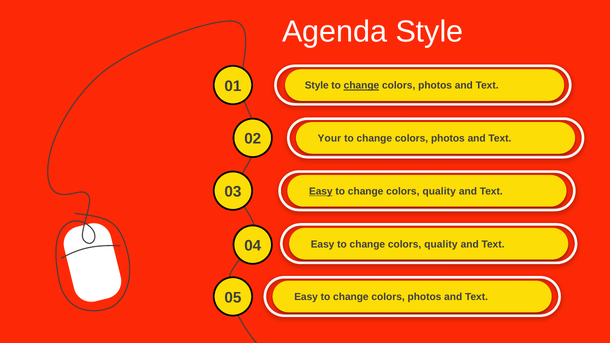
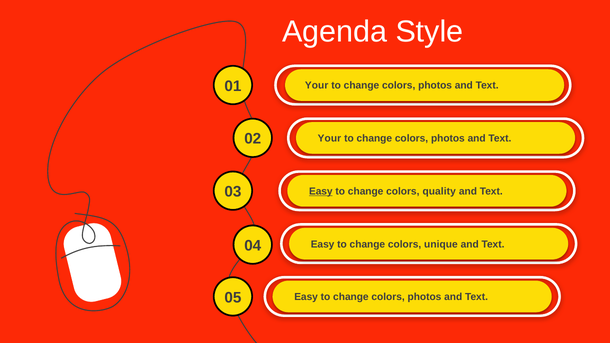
Style: Style -> Your (317, 86)
change underline: present -> none (361, 86)
quality: quality -> unique (441, 244)
